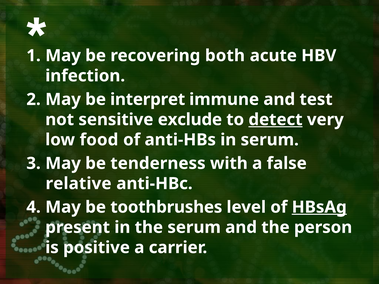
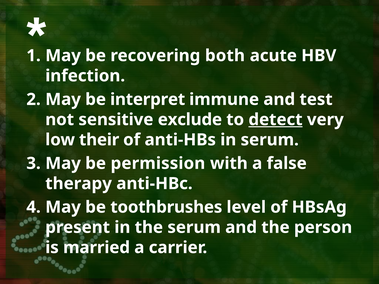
food: food -> their (99, 140)
tenderness: tenderness -> permission (158, 163)
relative: relative -> therapy (79, 184)
HBsAg underline: present -> none (319, 207)
positive: positive -> married (97, 248)
